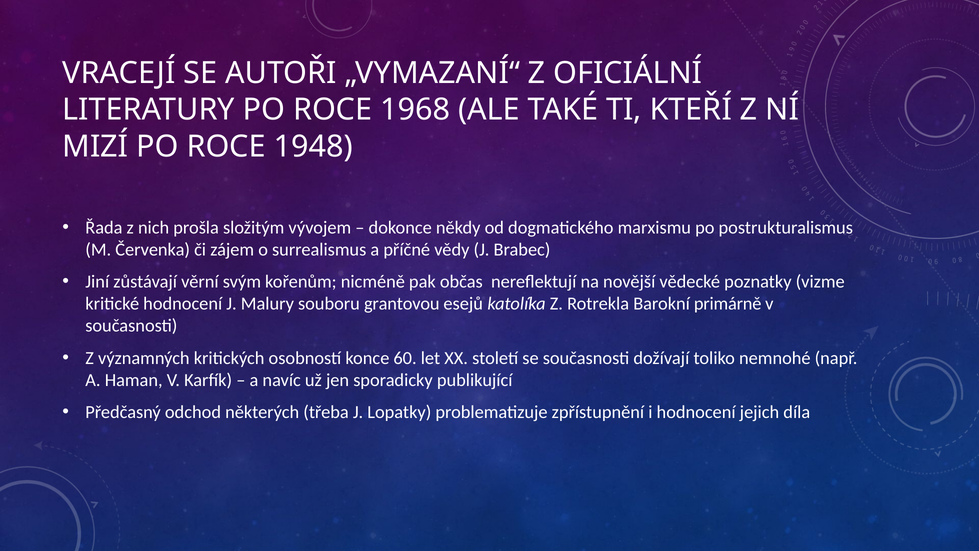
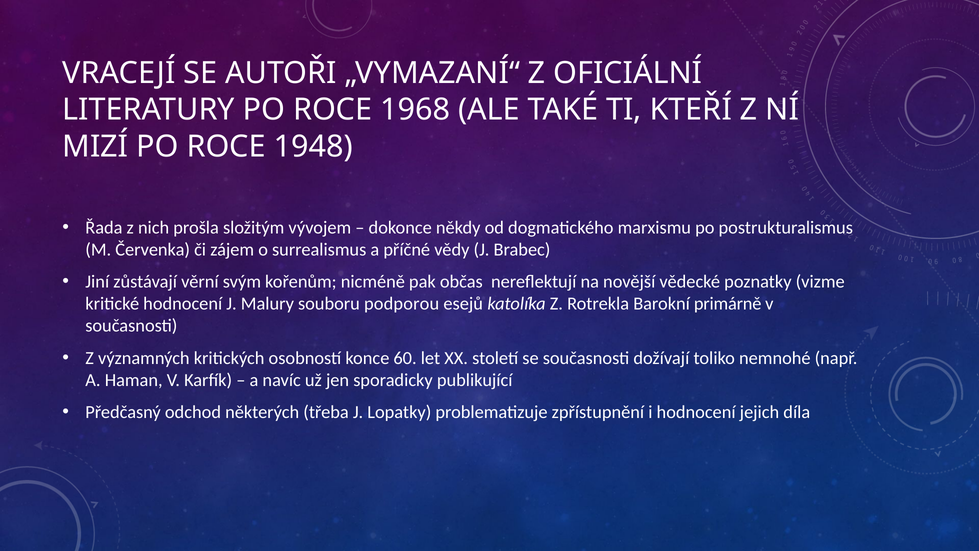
grantovou: grantovou -> podporou (402, 304)
